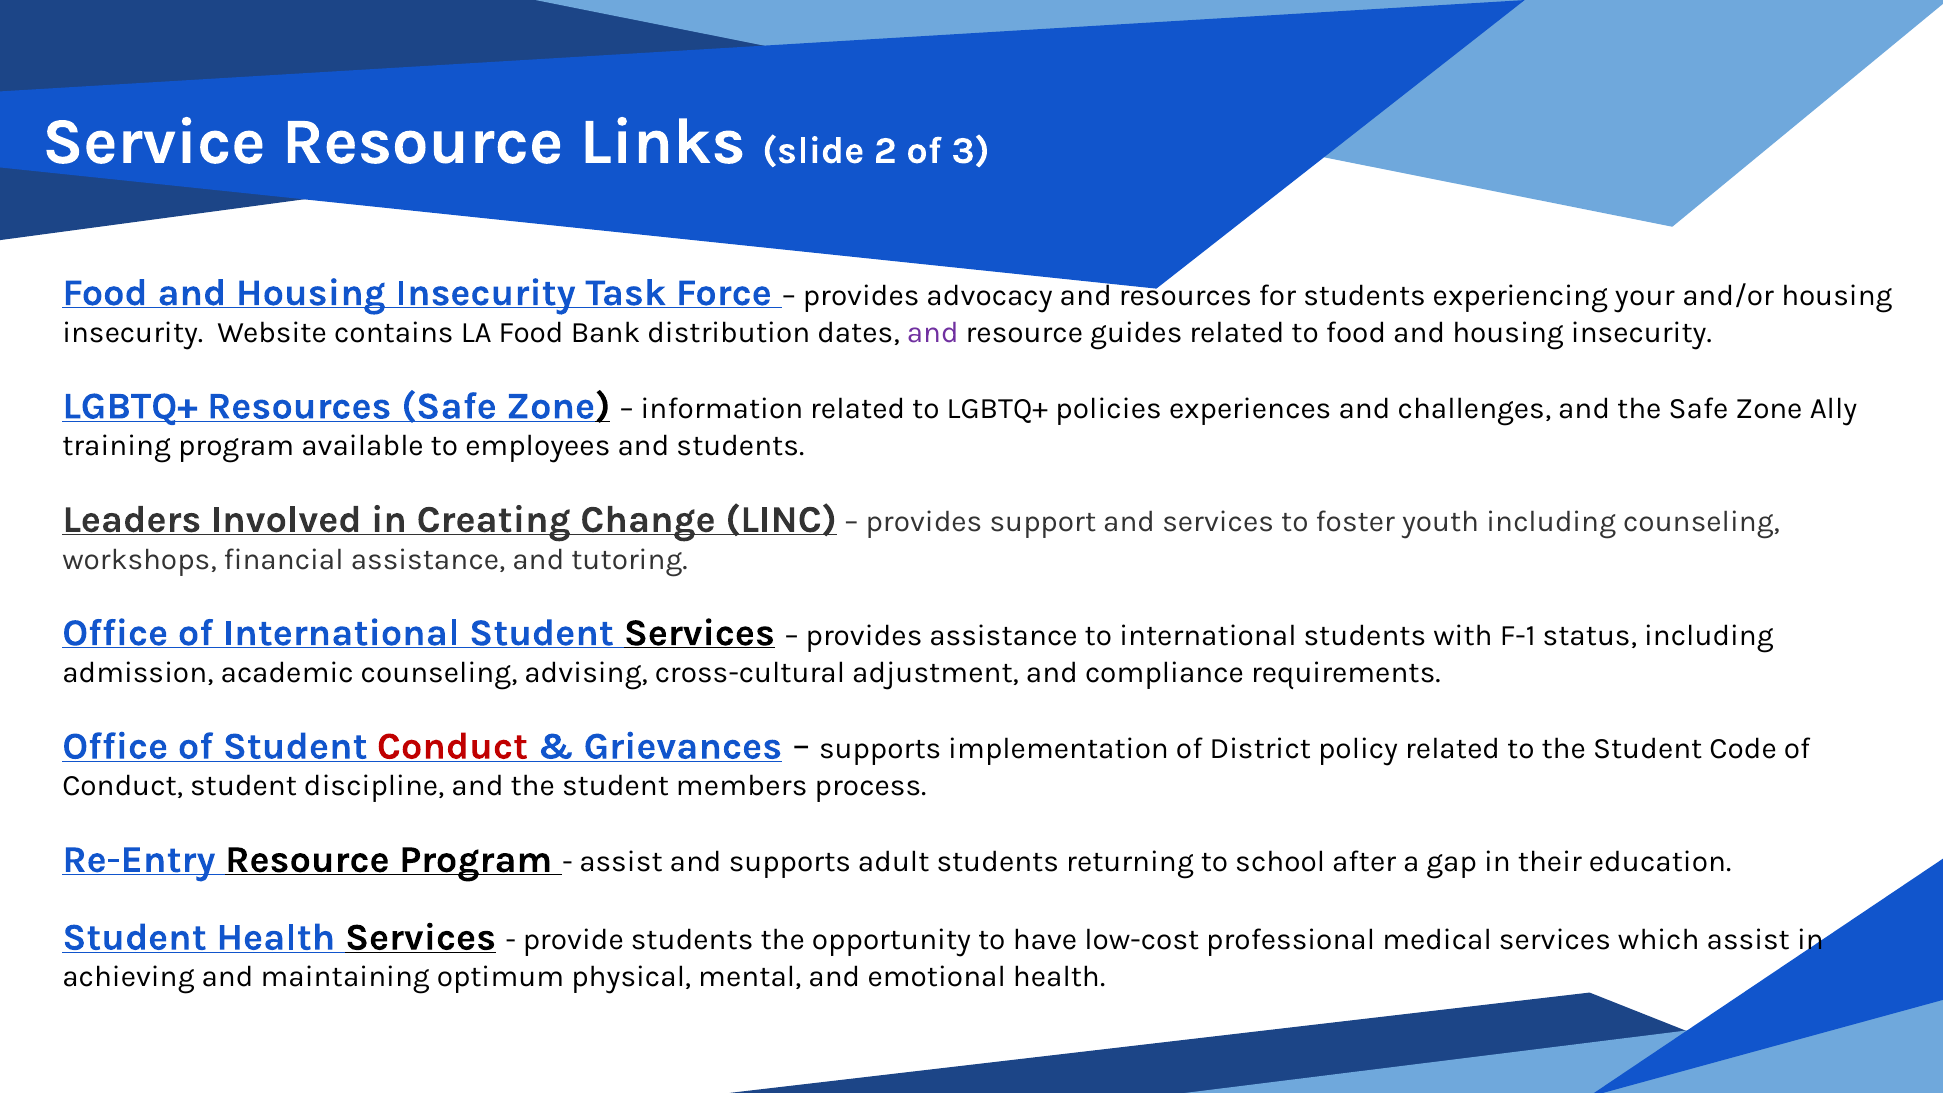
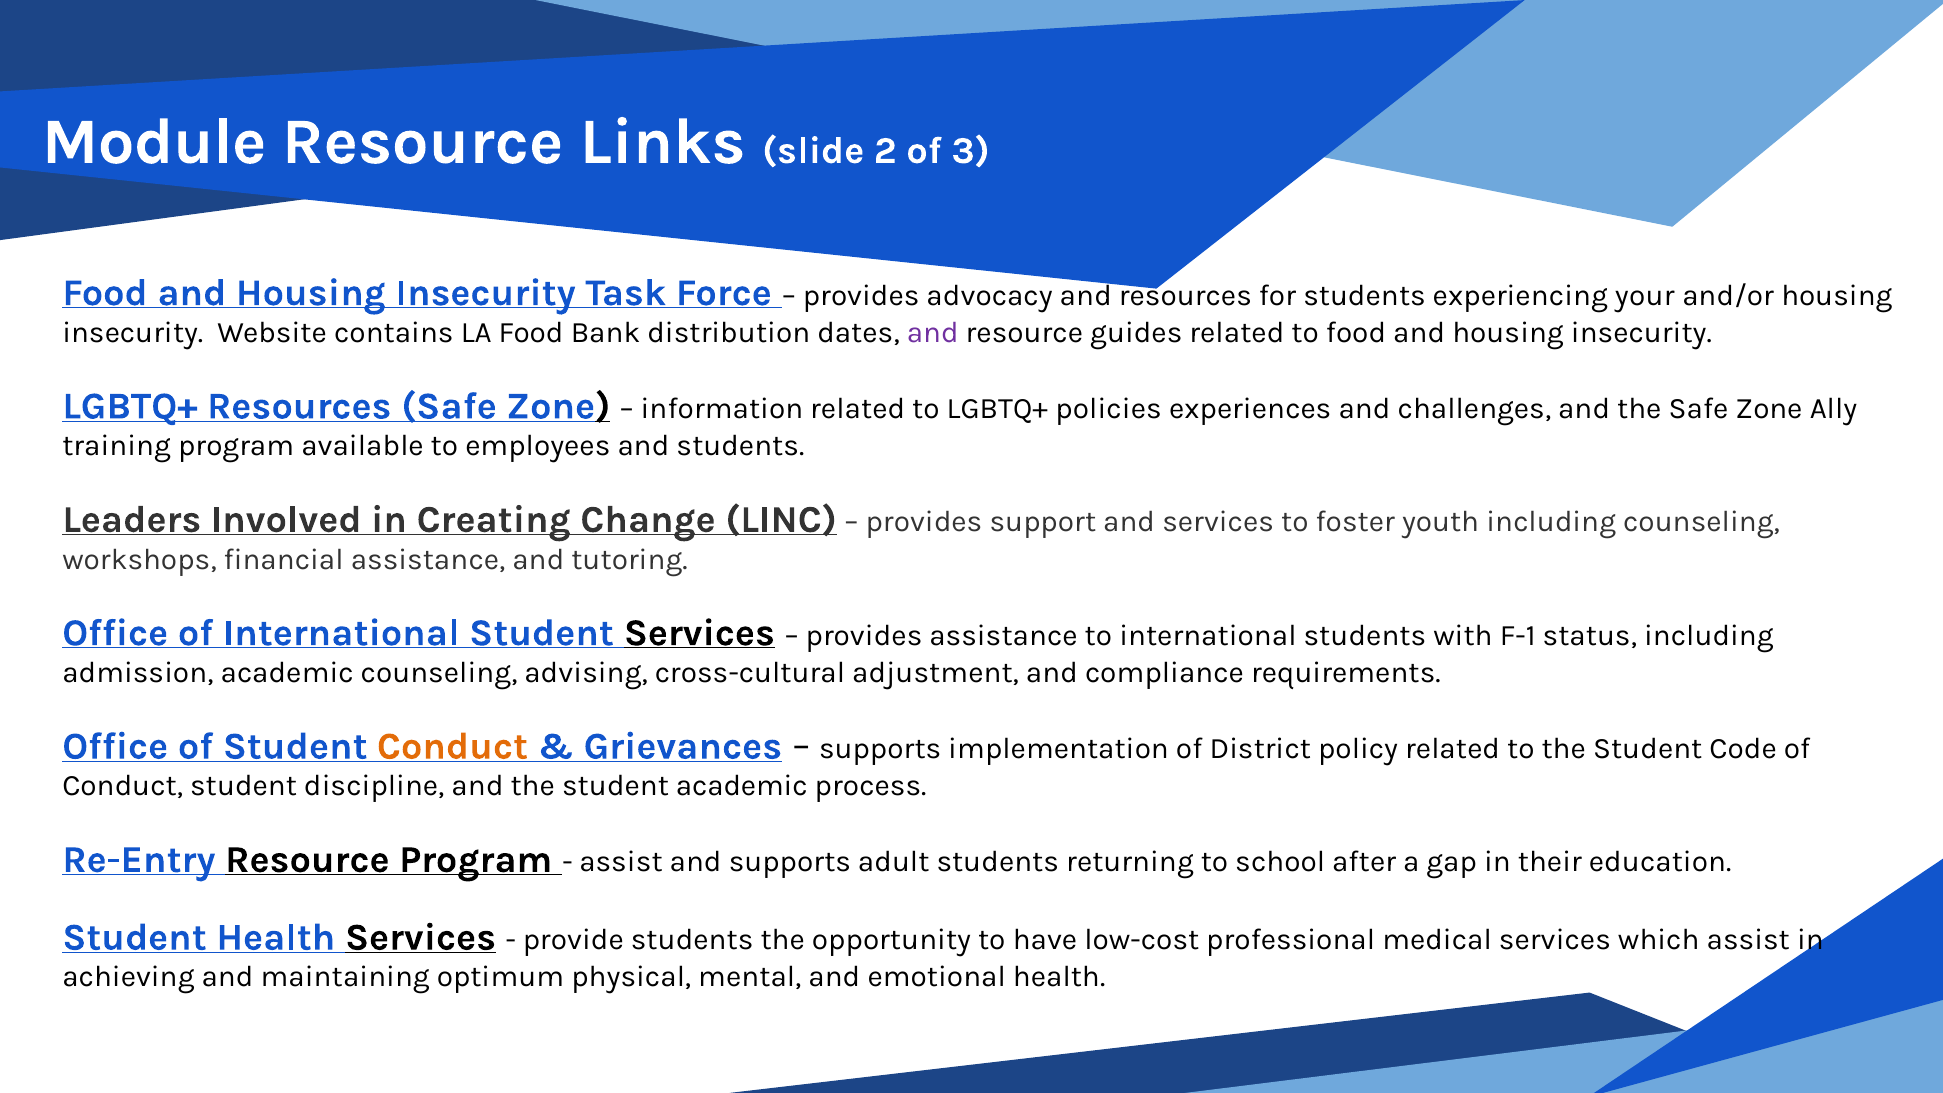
Service: Service -> Module (154, 142)
Conduct colour: red -> orange (452, 746)
student members: members -> academic (742, 786)
